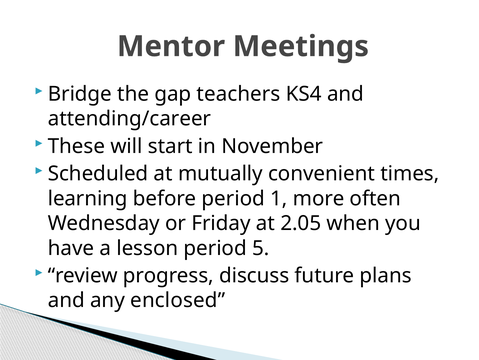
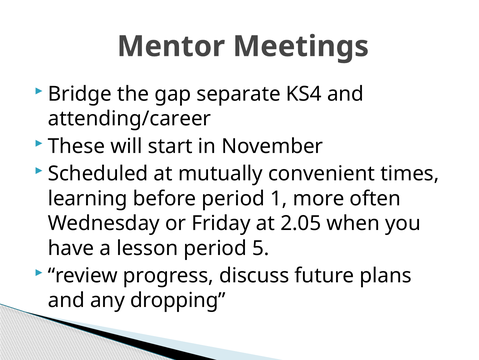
teachers: teachers -> separate (239, 94)
enclosed: enclosed -> dropping (178, 300)
